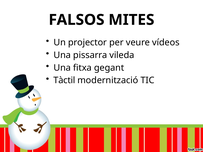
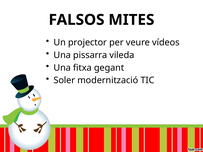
Tàctil: Tàctil -> Soler (64, 80)
